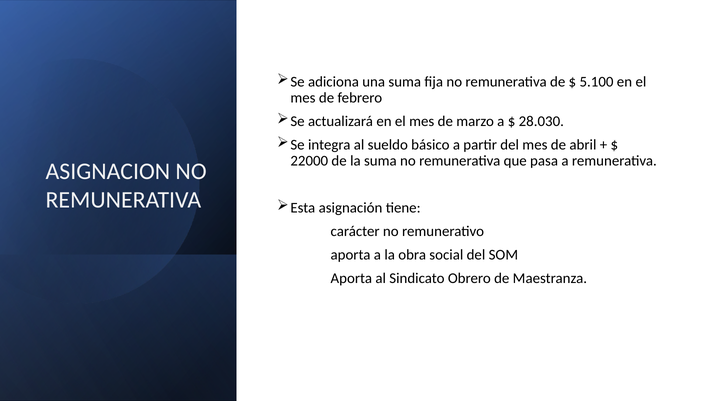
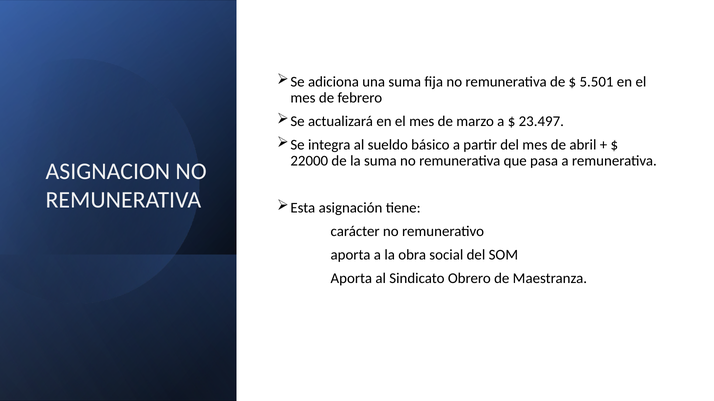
5.100: 5.100 -> 5.501 (597, 82)
28.030: 28.030 -> 23.497 (541, 121)
